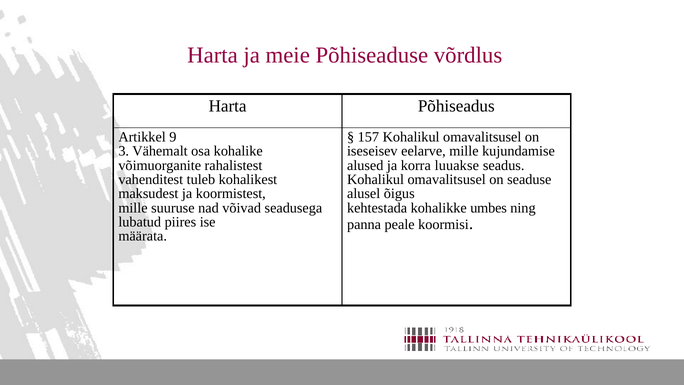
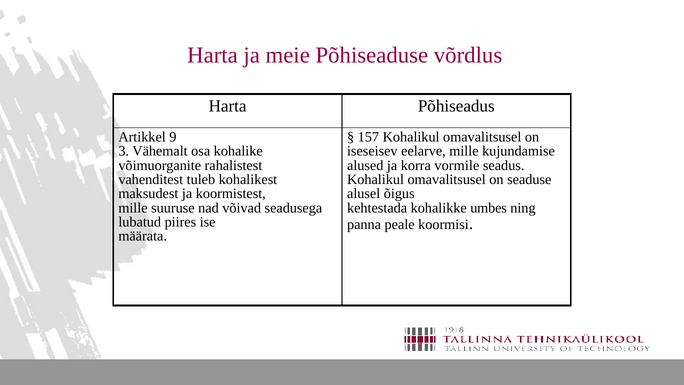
luuakse: luuakse -> vormile (457, 165)
